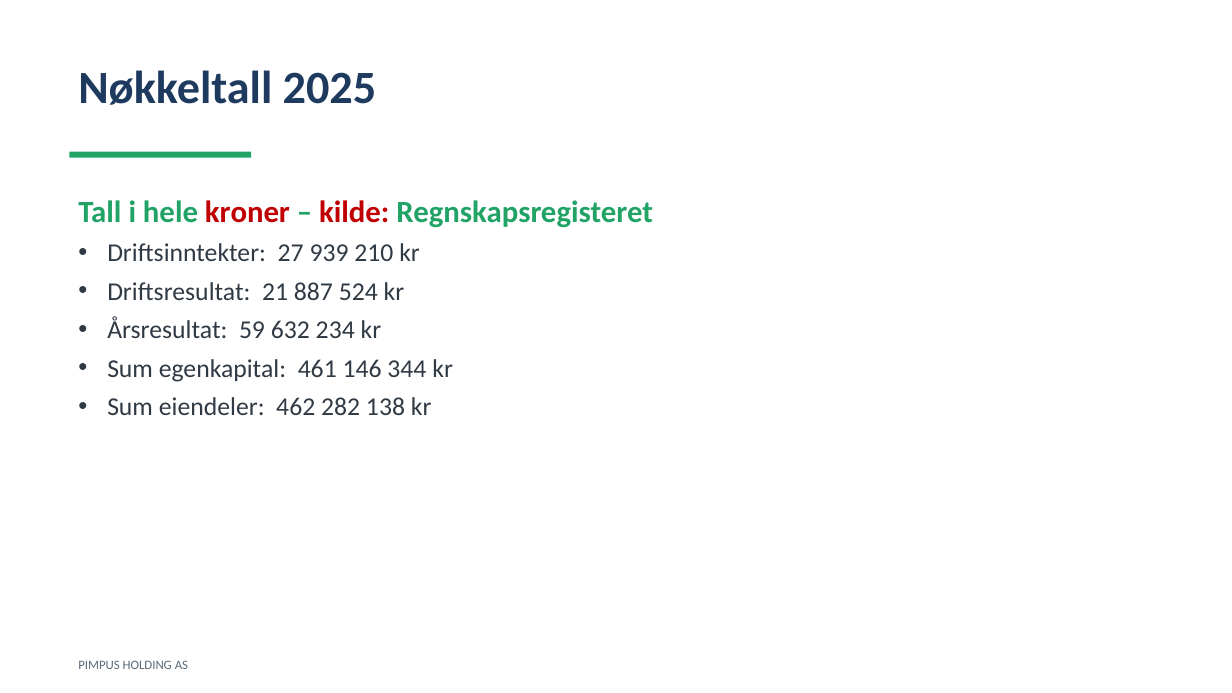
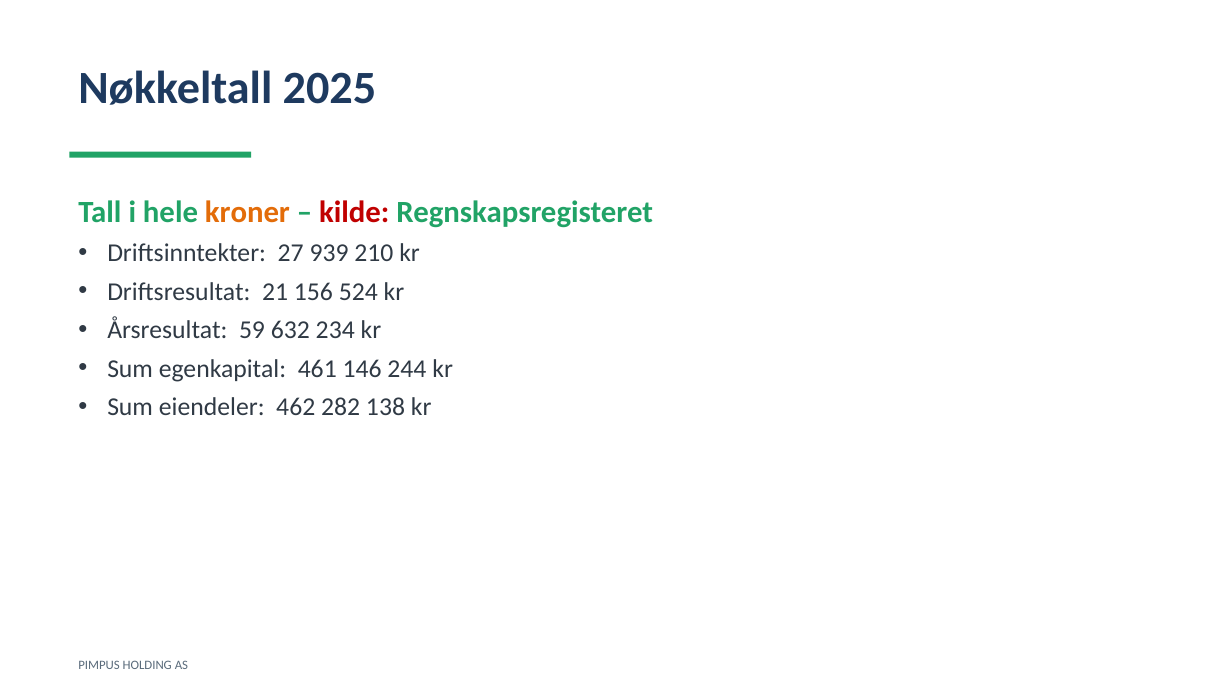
kroner colour: red -> orange (247, 212)
887: 887 -> 156 (313, 292)
344: 344 -> 244 (407, 369)
